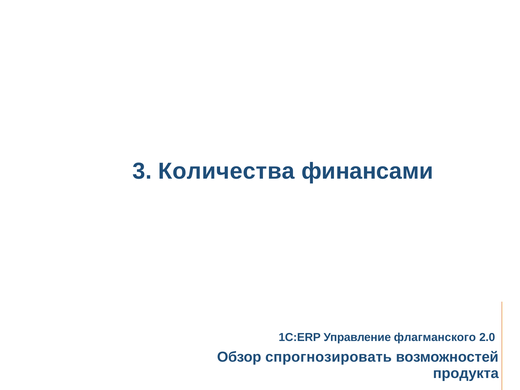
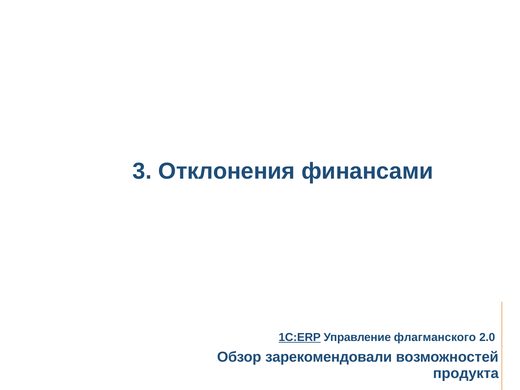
Количества: Количества -> Отклонения (227, 171)
1С:ERP underline: none -> present (300, 337)
спрогнозировать: спрогнозировать -> зарекомендовали (329, 357)
